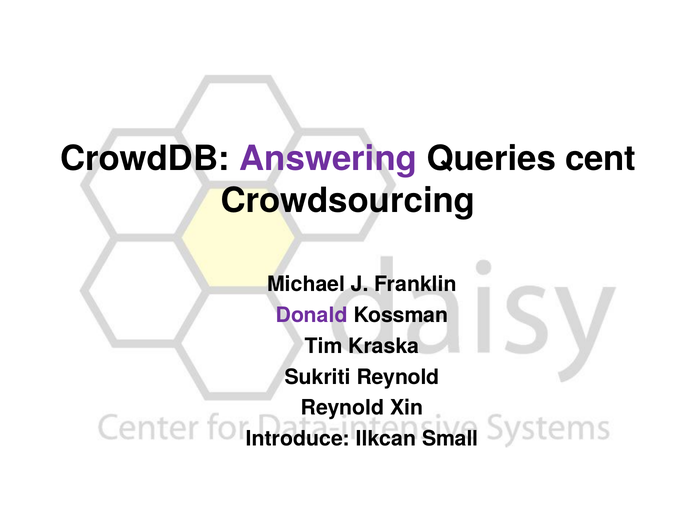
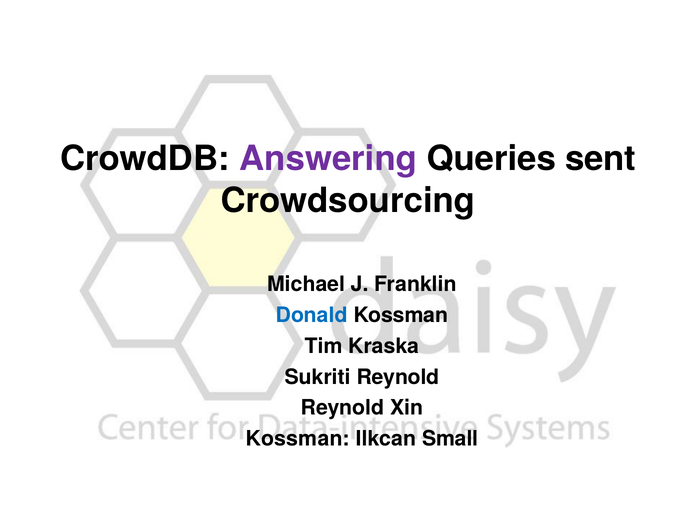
cent: cent -> sent (601, 159)
Donald colour: purple -> blue (312, 315)
Introduce: Introduce -> Kossman (298, 439)
